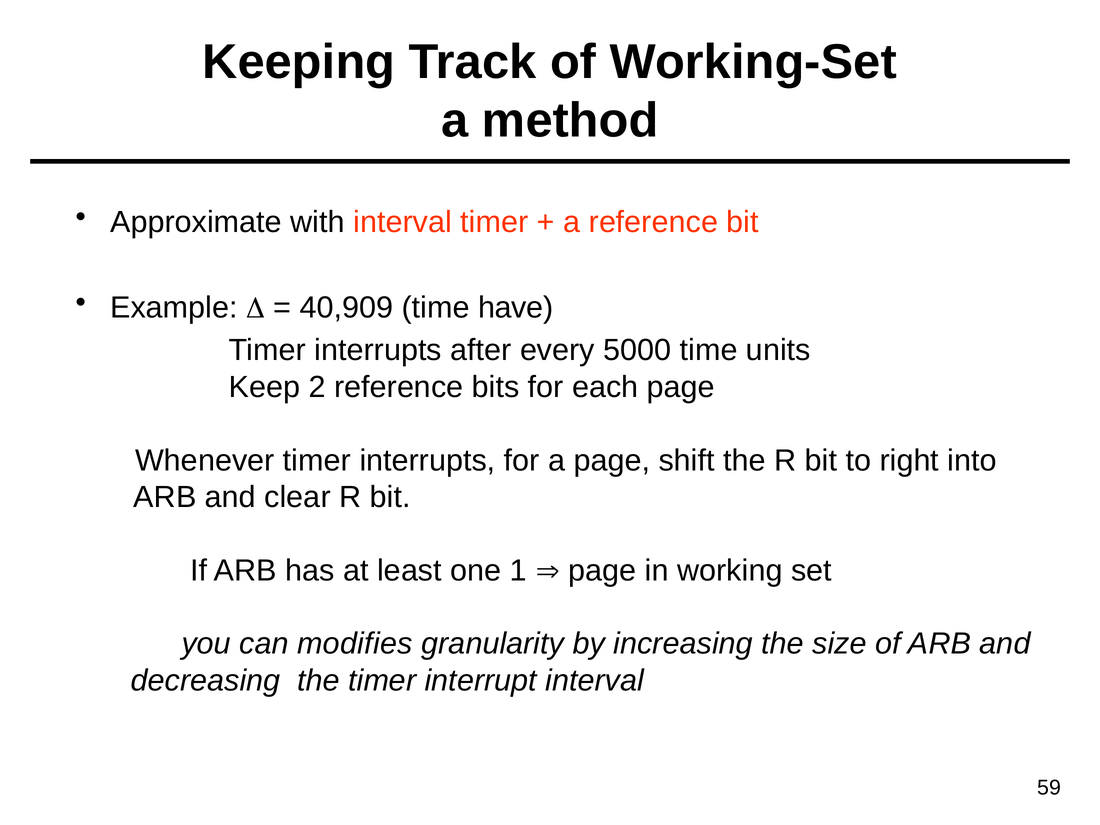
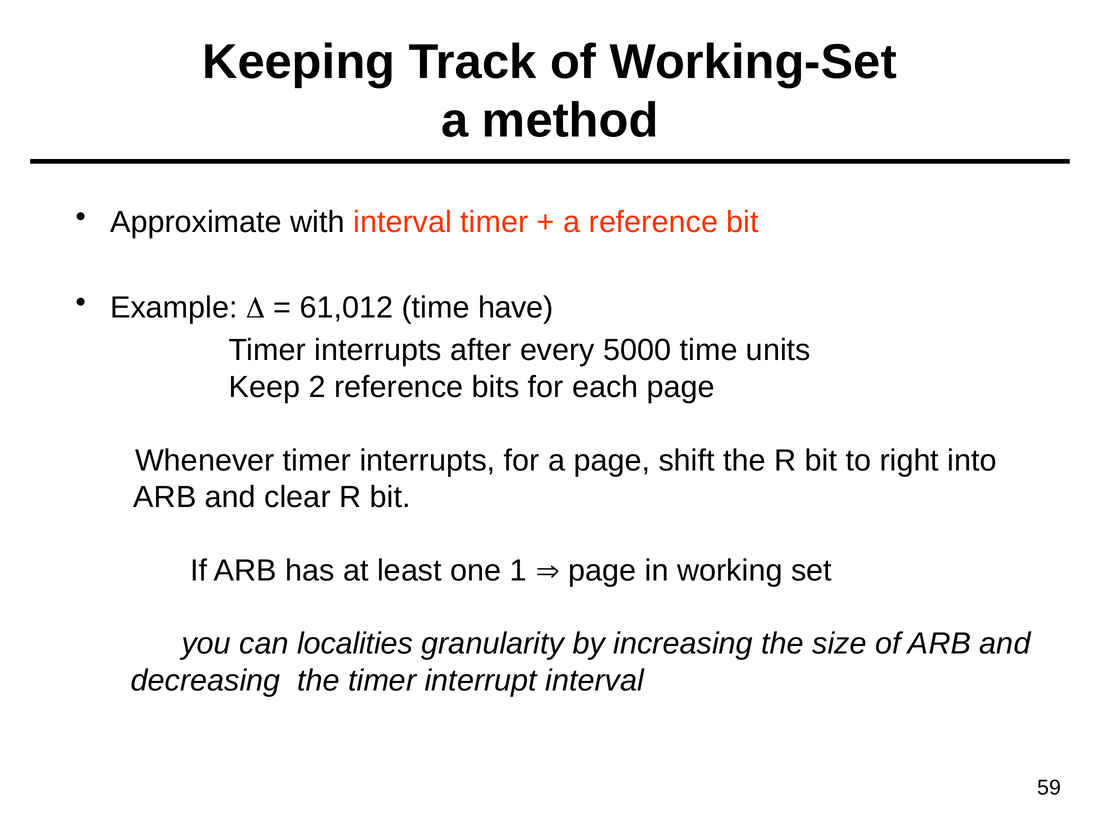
40,909: 40,909 -> 61,012 (346, 308)
modifies: modifies -> localities (355, 644)
